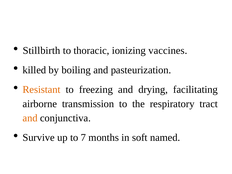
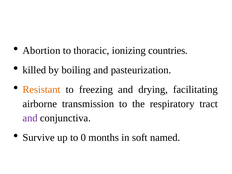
Stillbirth: Stillbirth -> Abortion (41, 51)
vaccines: vaccines -> countries (168, 51)
and colour: orange -> purple (30, 118)
7: 7 -> 0 (83, 138)
